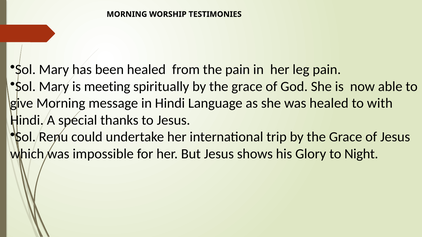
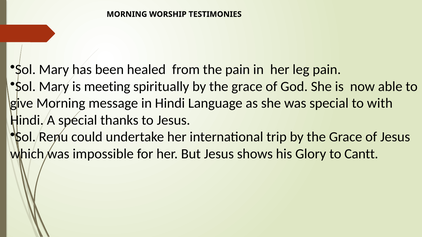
was healed: healed -> special (329, 103)
Night: Night -> Cantt (361, 154)
